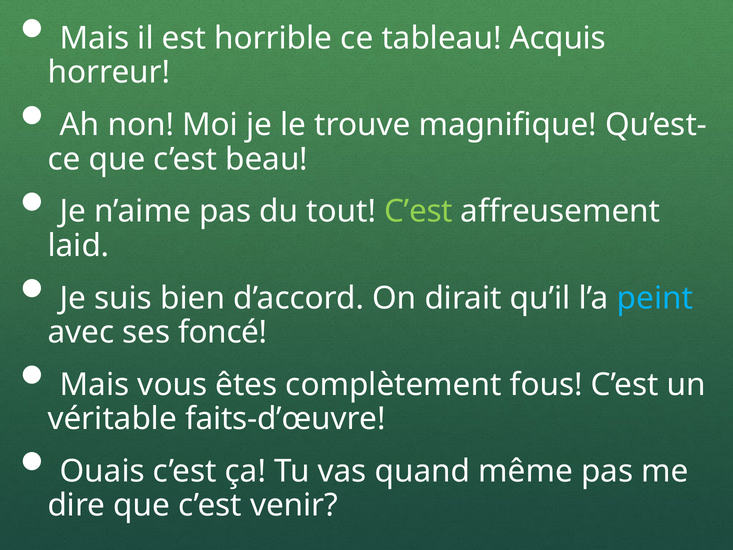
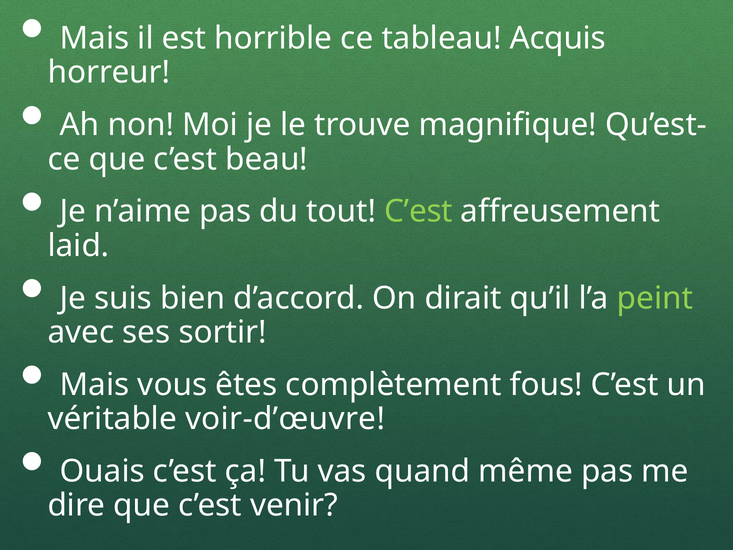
peint colour: light blue -> light green (655, 298)
foncé: foncé -> sortir (223, 332)
faits-d’œuvre: faits-d’œuvre -> voir-d’œuvre (285, 419)
